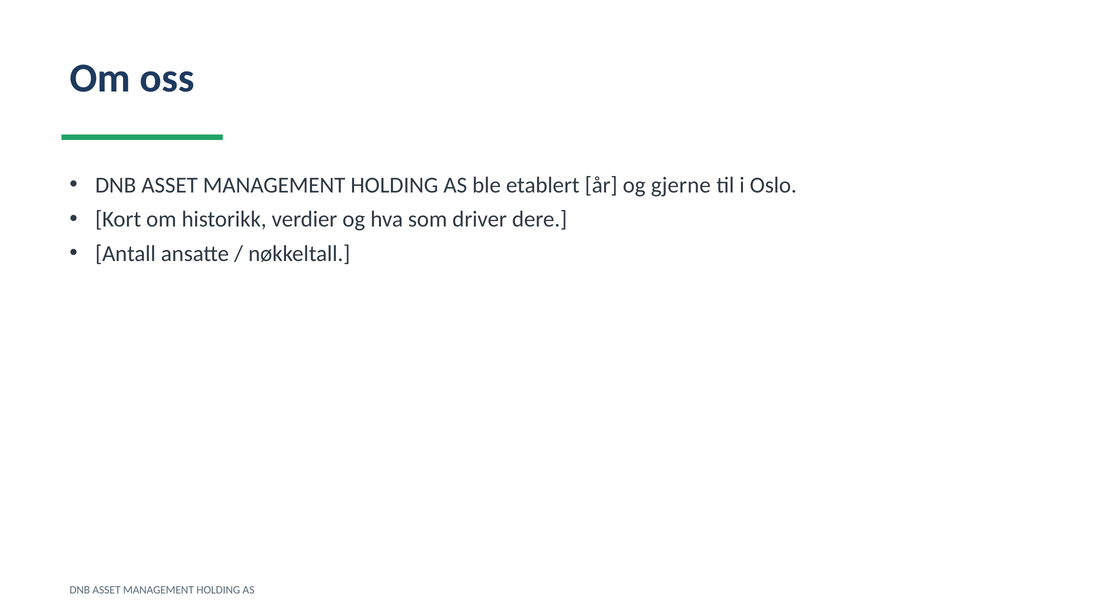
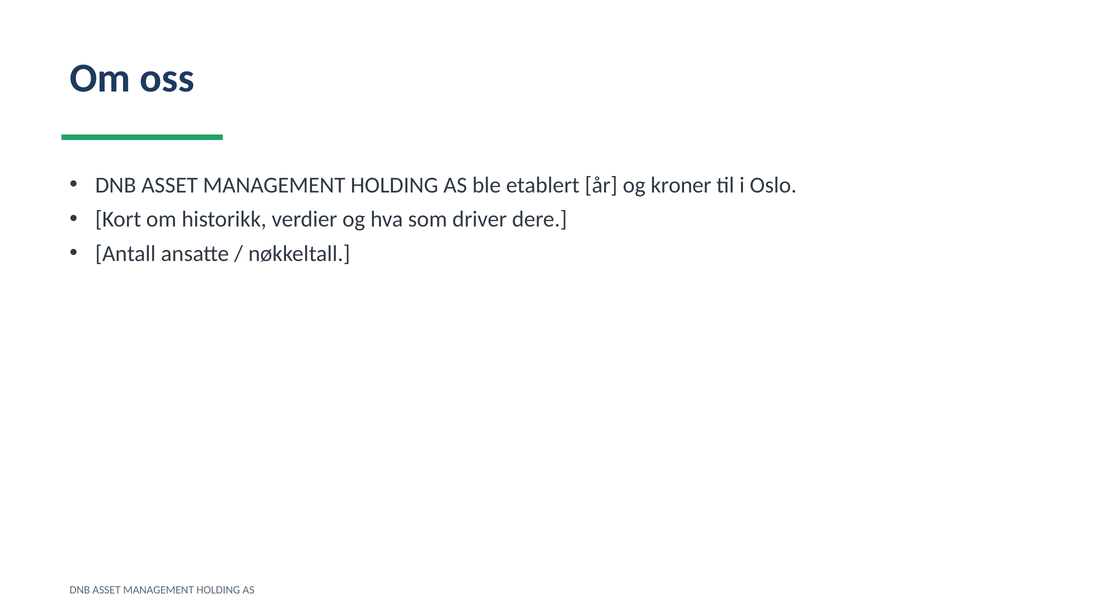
gjerne: gjerne -> kroner (681, 185)
